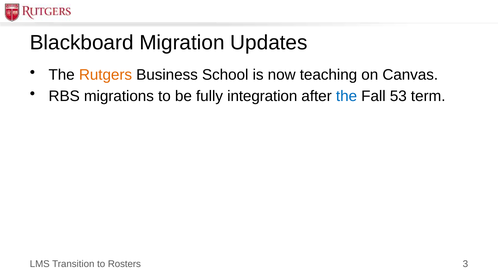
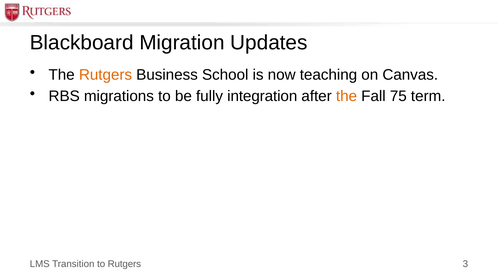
the colour: blue -> orange (347, 96)
53: 53 -> 75 (398, 96)
to Rosters: Rosters -> Rutgers (124, 264)
